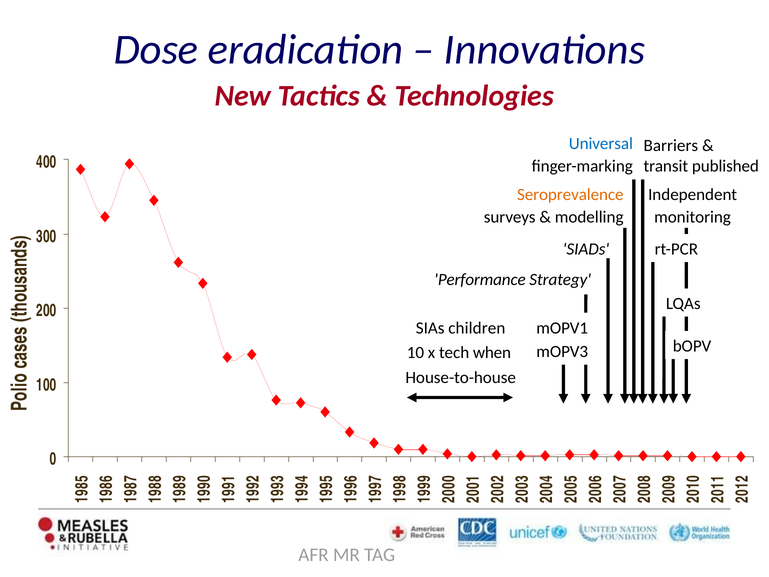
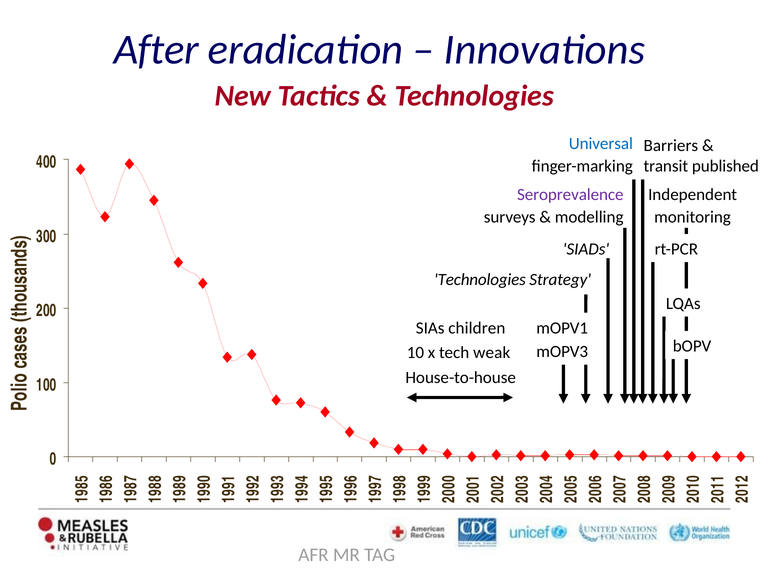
Dose: Dose -> After (156, 50)
Seroprevalence colour: orange -> purple (570, 195)
Performance: Performance -> Technologies (480, 279)
when: when -> weak (492, 353)
